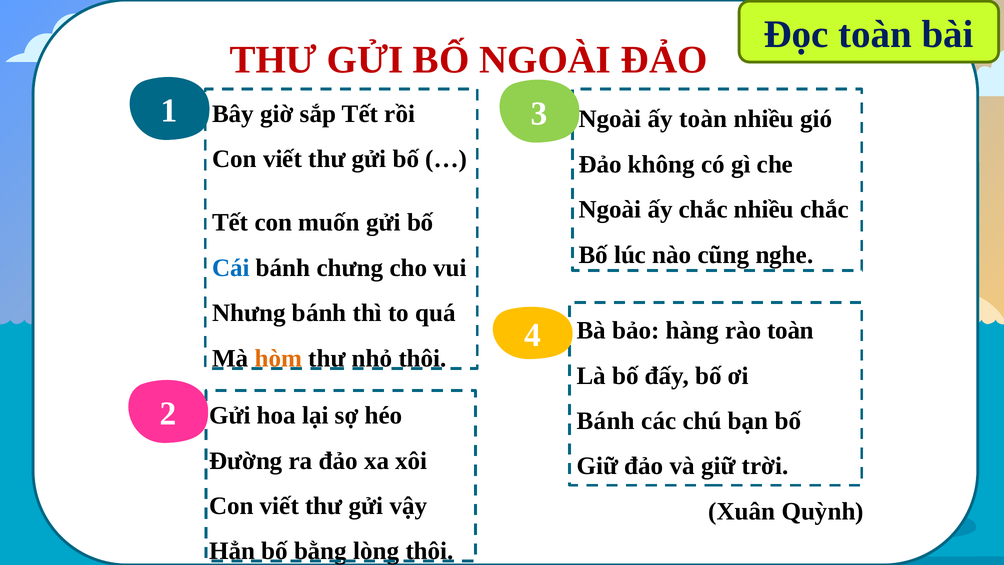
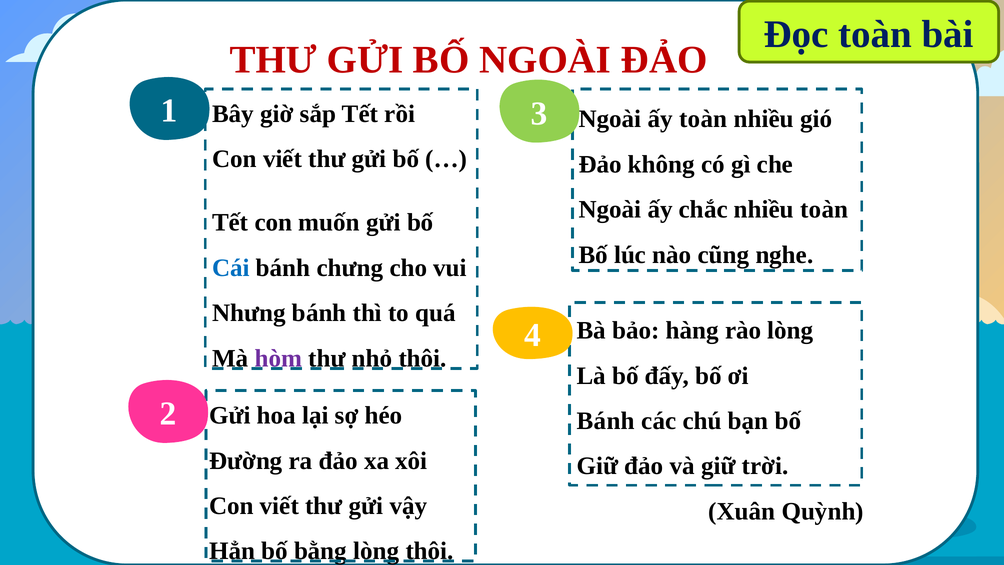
nhiều chắc: chắc -> toàn (824, 210)
rào toàn: toàn -> lòng (790, 330)
hòm colour: orange -> purple (278, 358)
